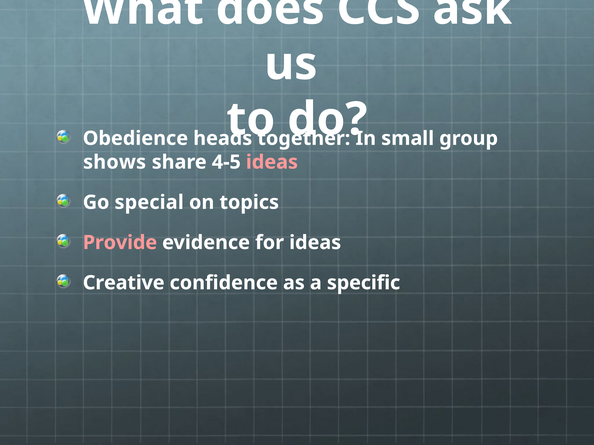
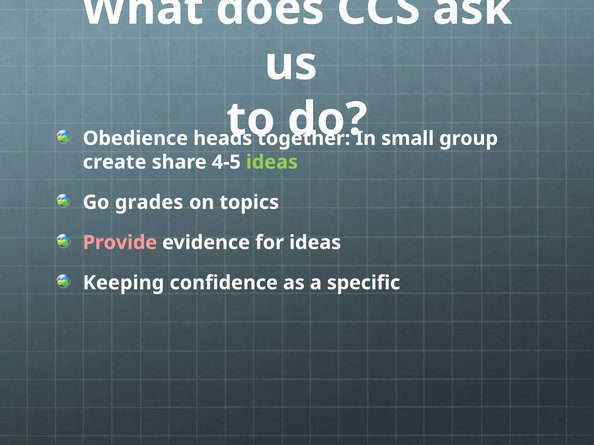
shows: shows -> create (115, 162)
ideas colour: pink -> light green (272, 162)
special: special -> grades (149, 203)
Creative: Creative -> Keeping (124, 283)
